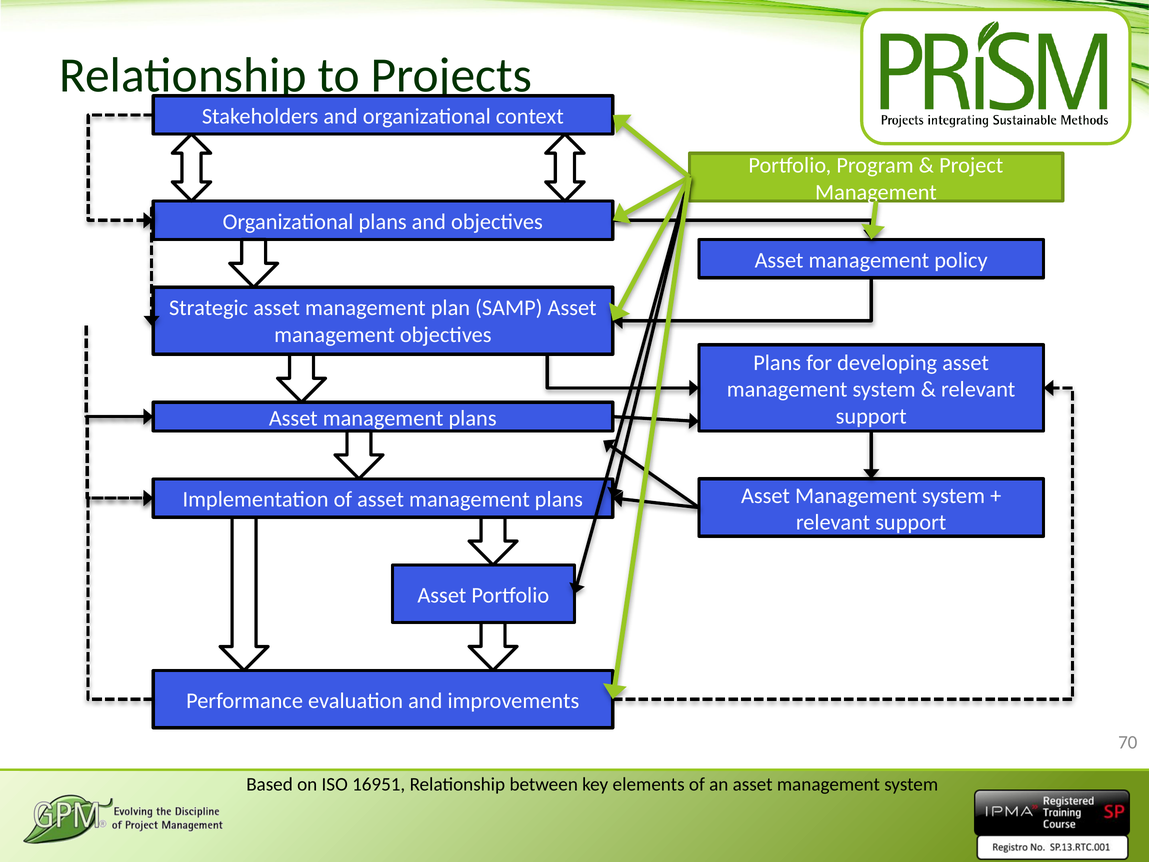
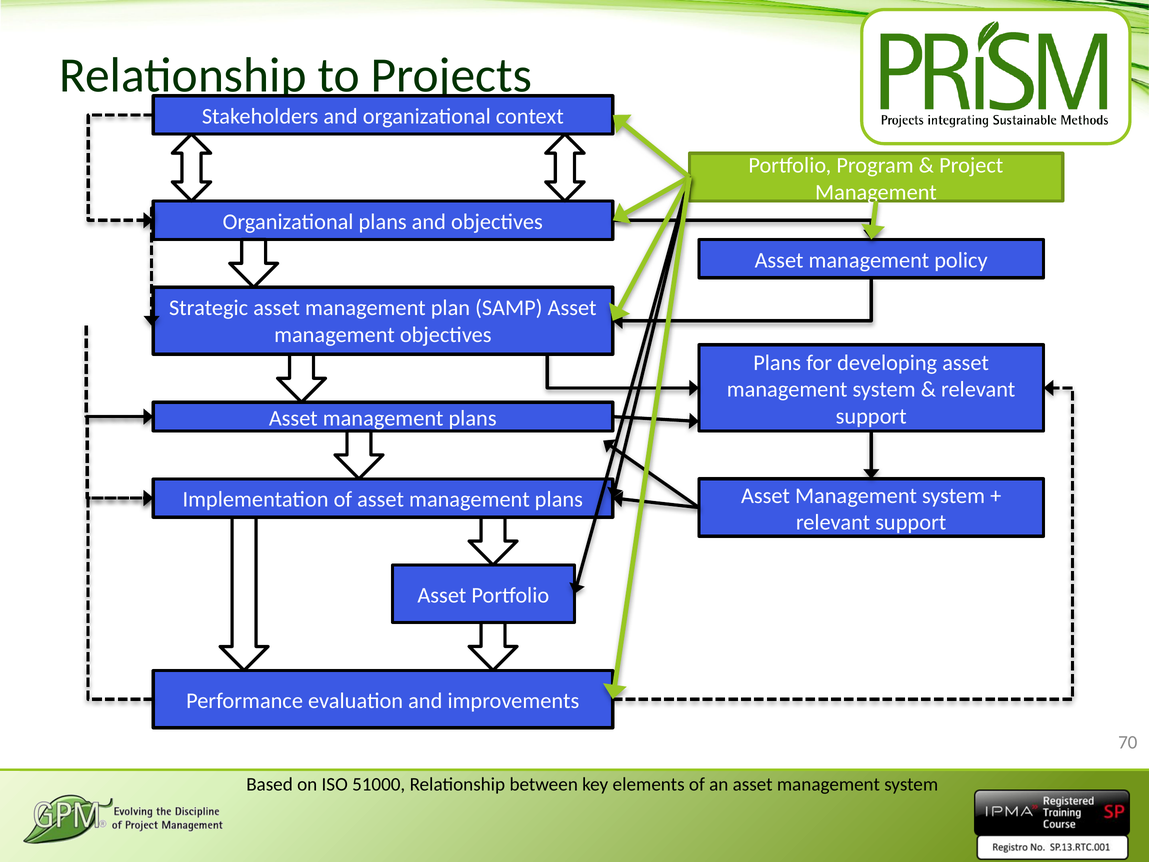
16951: 16951 -> 51000 (379, 784)
